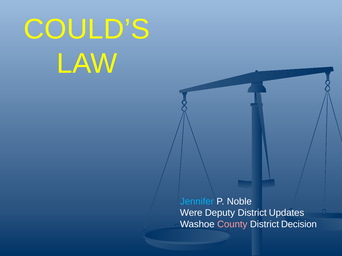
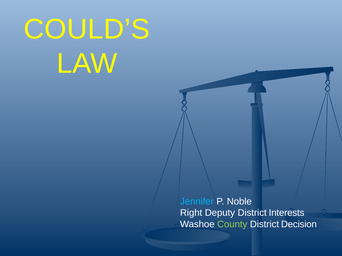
Were: Were -> Right (191, 213)
Updates: Updates -> Interests (287, 213)
County colour: pink -> light green (232, 225)
